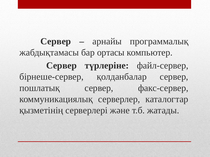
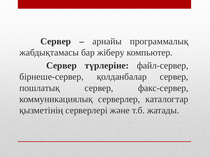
ортасы: ортасы -> жіберу (111, 53)
